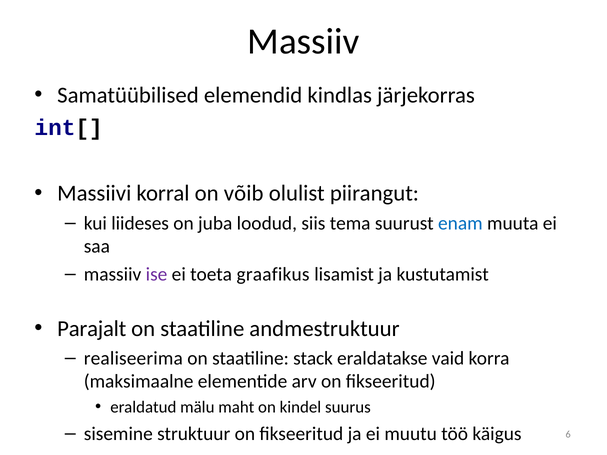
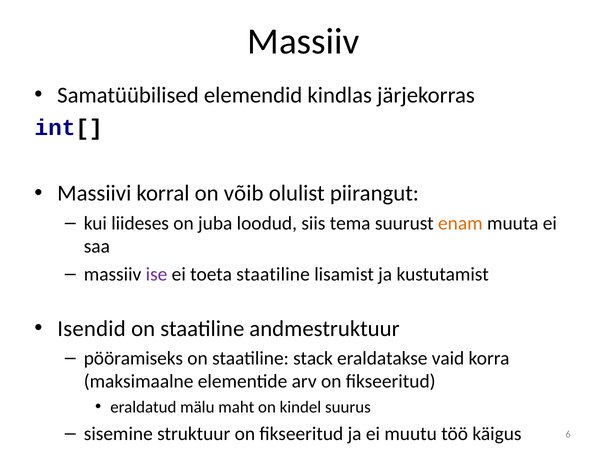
enam colour: blue -> orange (460, 223)
toeta graafikus: graafikus -> staatiline (273, 275)
Parajalt: Parajalt -> Isendid (92, 329)
realiseerima: realiseerima -> pööramiseks (133, 359)
